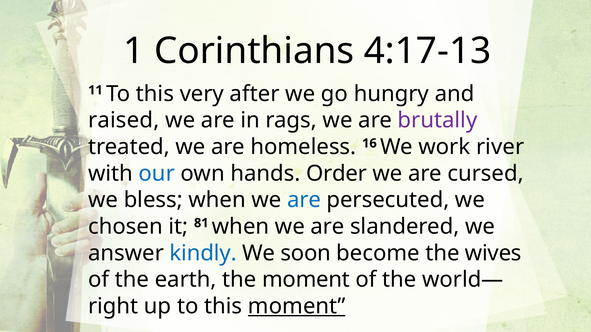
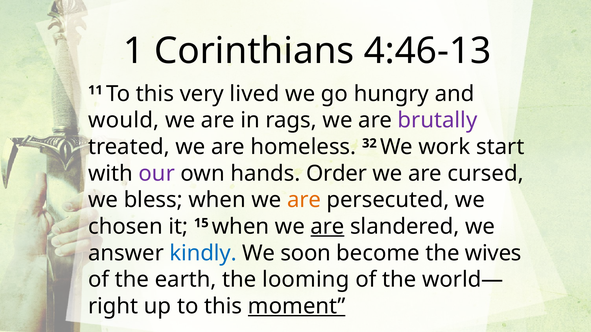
4:17-13: 4:17-13 -> 4:46-13 (428, 51)
after: after -> lived (255, 94)
raised: raised -> would (124, 120)
16: 16 -> 32 (369, 143)
river: river -> start (500, 147)
our colour: blue -> purple (157, 174)
are colour: blue -> orange (304, 200)
81: 81 -> 15 (201, 223)
are underline: none -> present (328, 227)
the moment: moment -> looming (306, 280)
